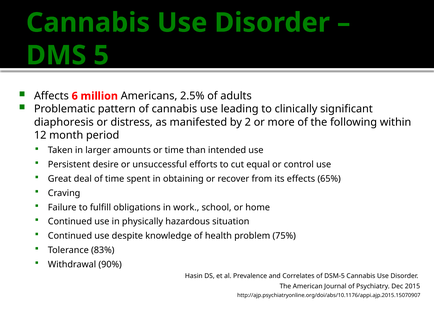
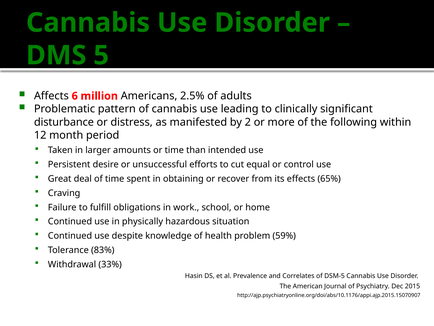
diaphoresis: diaphoresis -> disturbance (64, 122)
75%: 75% -> 59% (284, 236)
90%: 90% -> 33% (110, 264)
